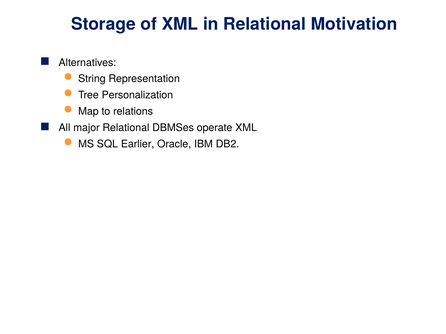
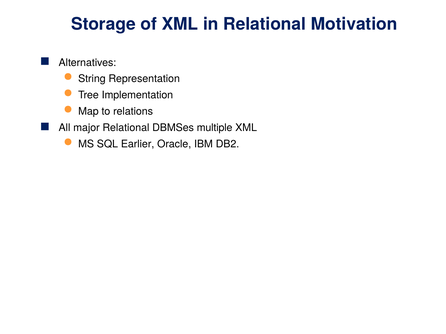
Personalization: Personalization -> Implementation (137, 95)
operate: operate -> multiple (215, 128)
